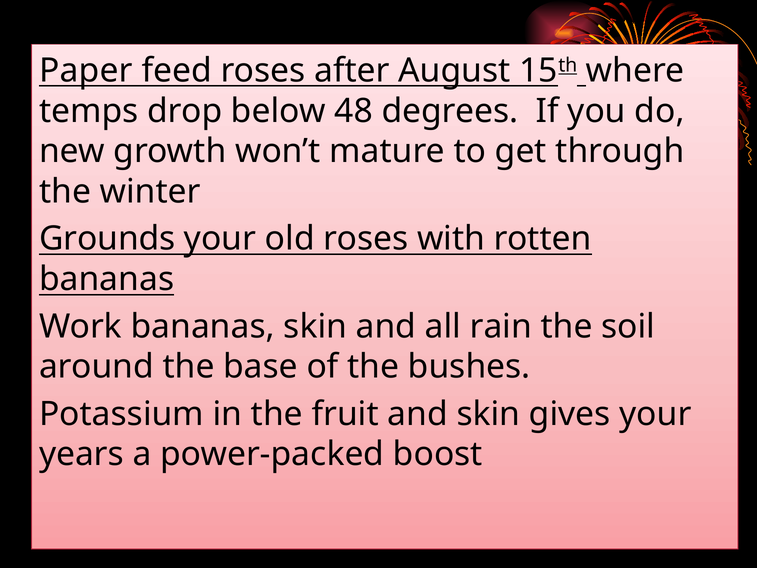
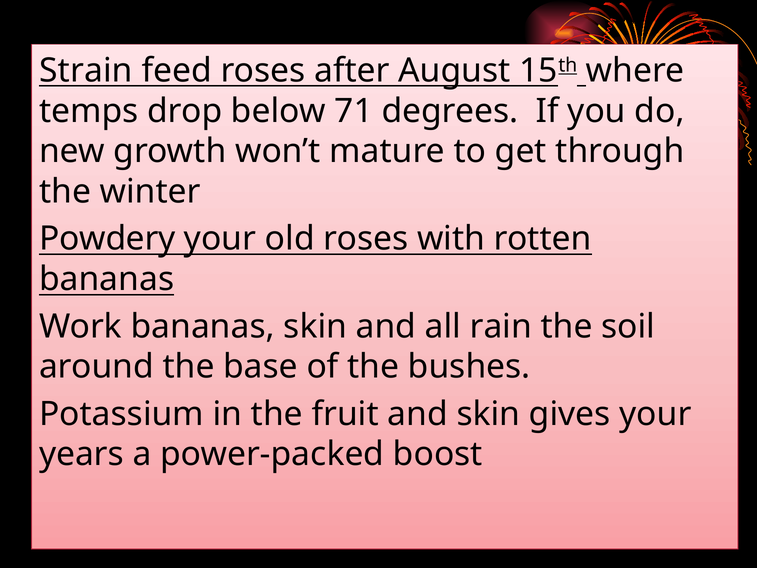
Paper: Paper -> Strain (86, 70)
48: 48 -> 71 (354, 111)
Grounds: Grounds -> Powdery (107, 239)
